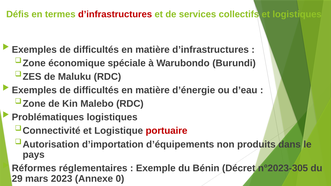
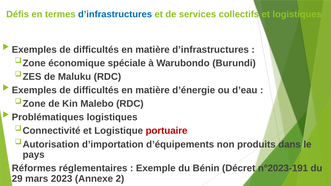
d’infrastructures colour: red -> blue (115, 14)
n°2023-305: n°2023-305 -> n°2023-191 (283, 168)
0: 0 -> 2 (120, 179)
